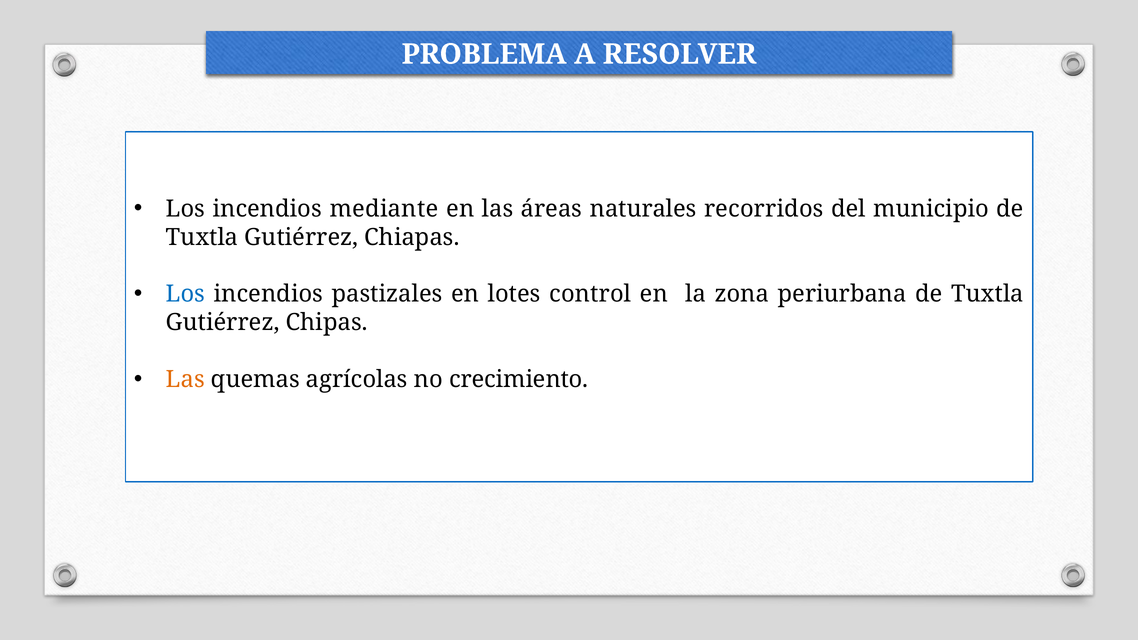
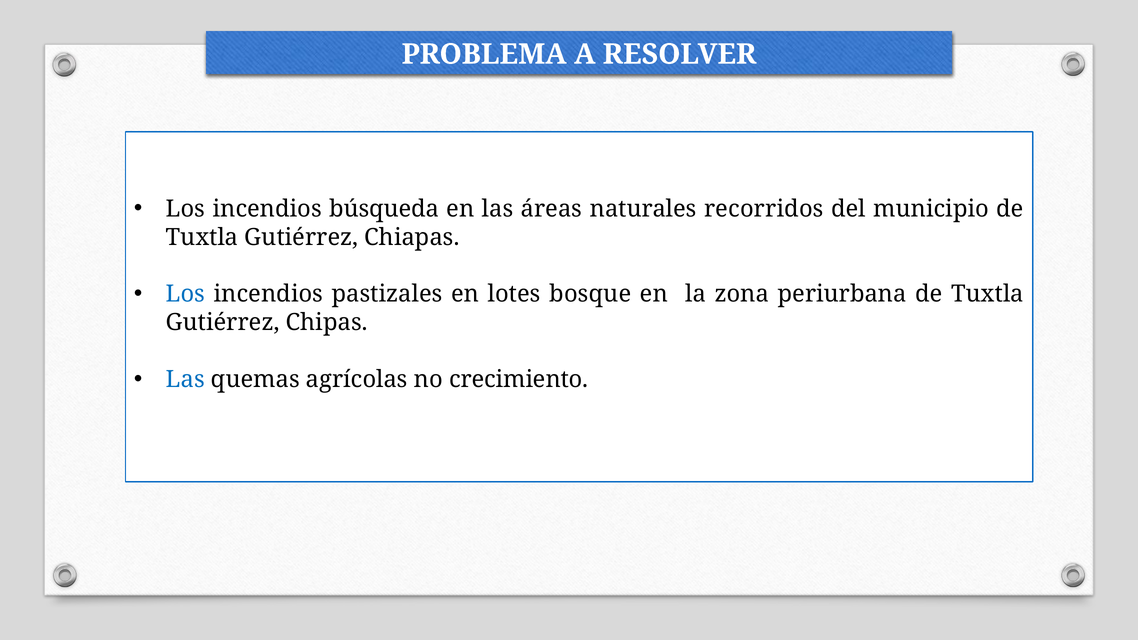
mediante: mediante -> búsqueda (384, 209)
control: control -> bosque (590, 294)
Las colour: orange -> blue (185, 380)
